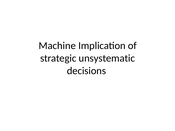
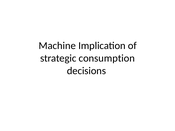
unsystematic: unsystematic -> consumption (107, 58)
